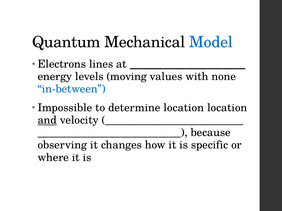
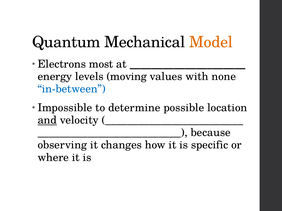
Model colour: blue -> orange (211, 42)
lines: lines -> most (101, 64)
determine location: location -> possible (184, 108)
